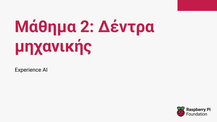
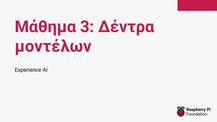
2: 2 -> 3 (87, 27)
μηχανικής: μηχανικής -> μοντέλων (53, 46)
